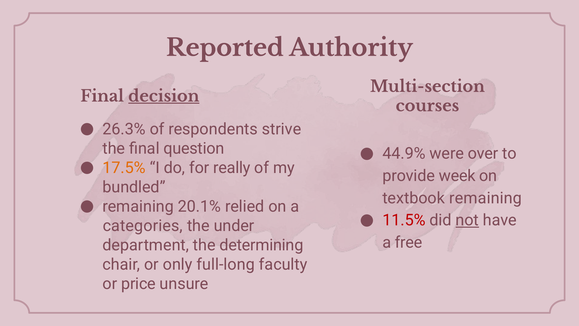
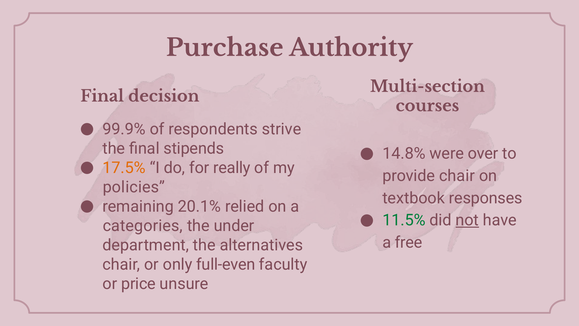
Reported: Reported -> Purchase (225, 48)
decision underline: present -> none (164, 96)
26.3%: 26.3% -> 99.9% (124, 129)
question: question -> stipends (194, 148)
44.9%: 44.9% -> 14.8% (404, 154)
provide week: week -> chair (457, 176)
bundled: bundled -> policies (134, 187)
textbook remaining: remaining -> responses (486, 198)
11.5% colour: red -> green (404, 220)
determining: determining -> alternatives (261, 245)
full-long: full-long -> full-even (226, 264)
